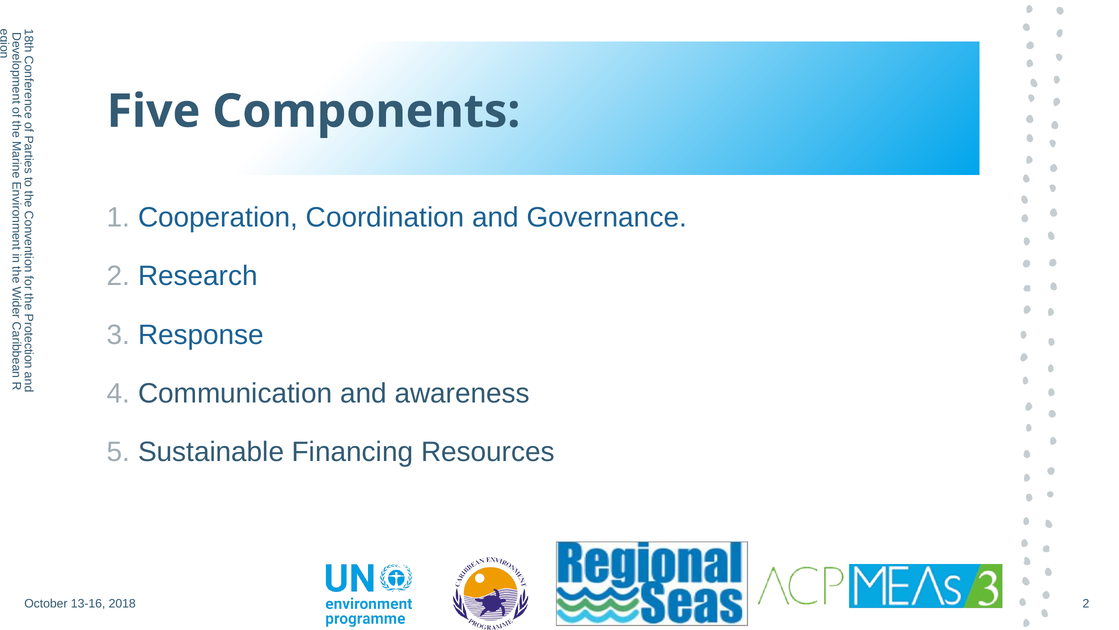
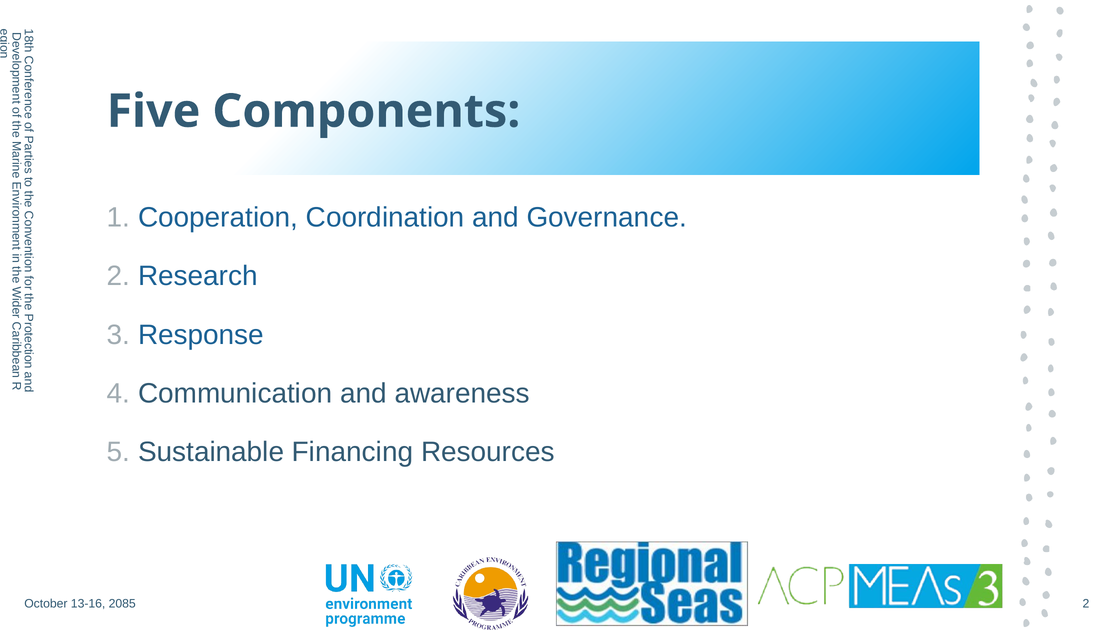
2018: 2018 -> 2085 (122, 603)
